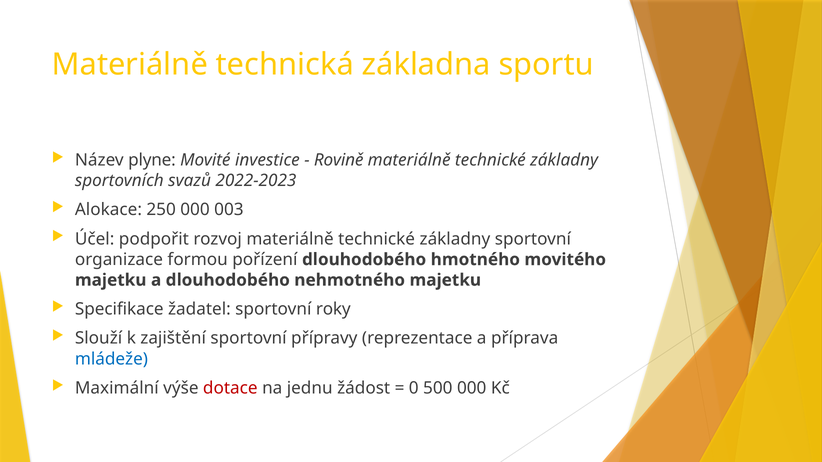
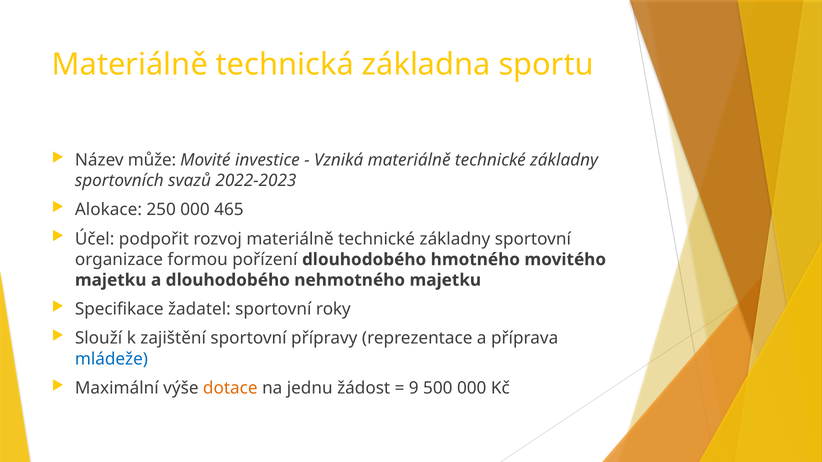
plyne: plyne -> může (152, 160)
Rovině: Rovině -> Vzniká (339, 160)
003: 003 -> 465 (229, 210)
dotace colour: red -> orange (230, 388)
0: 0 -> 9 (414, 388)
